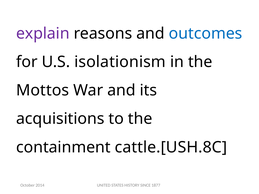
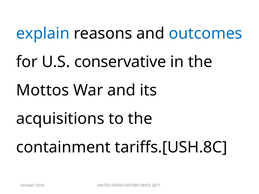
explain colour: purple -> blue (43, 33)
isolationism: isolationism -> conservative (120, 62)
cattle.[USH.8C: cattle.[USH.8C -> tariffs.[USH.8C (171, 147)
